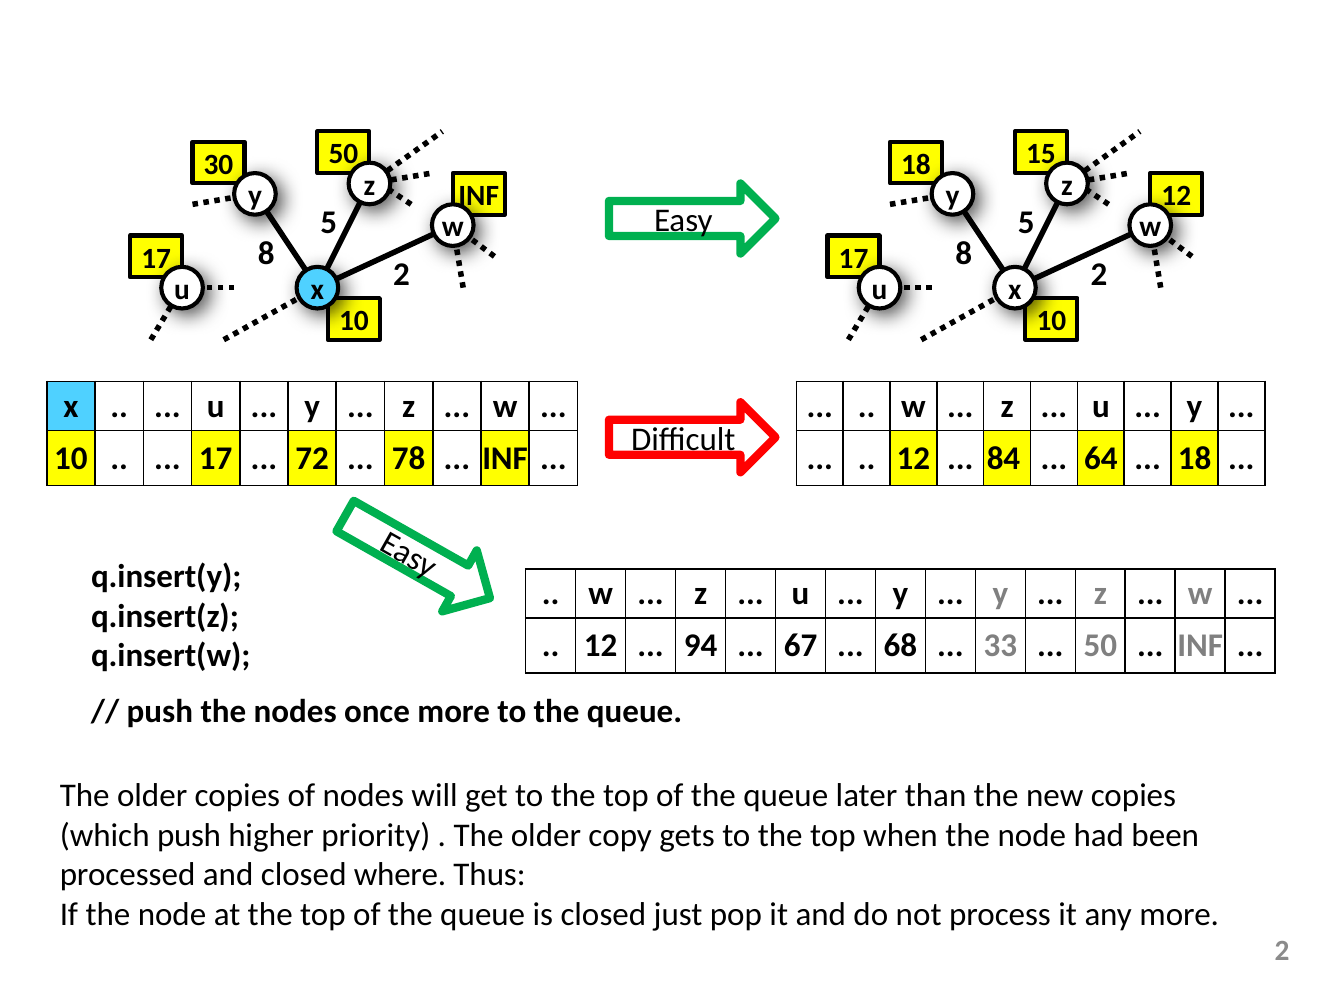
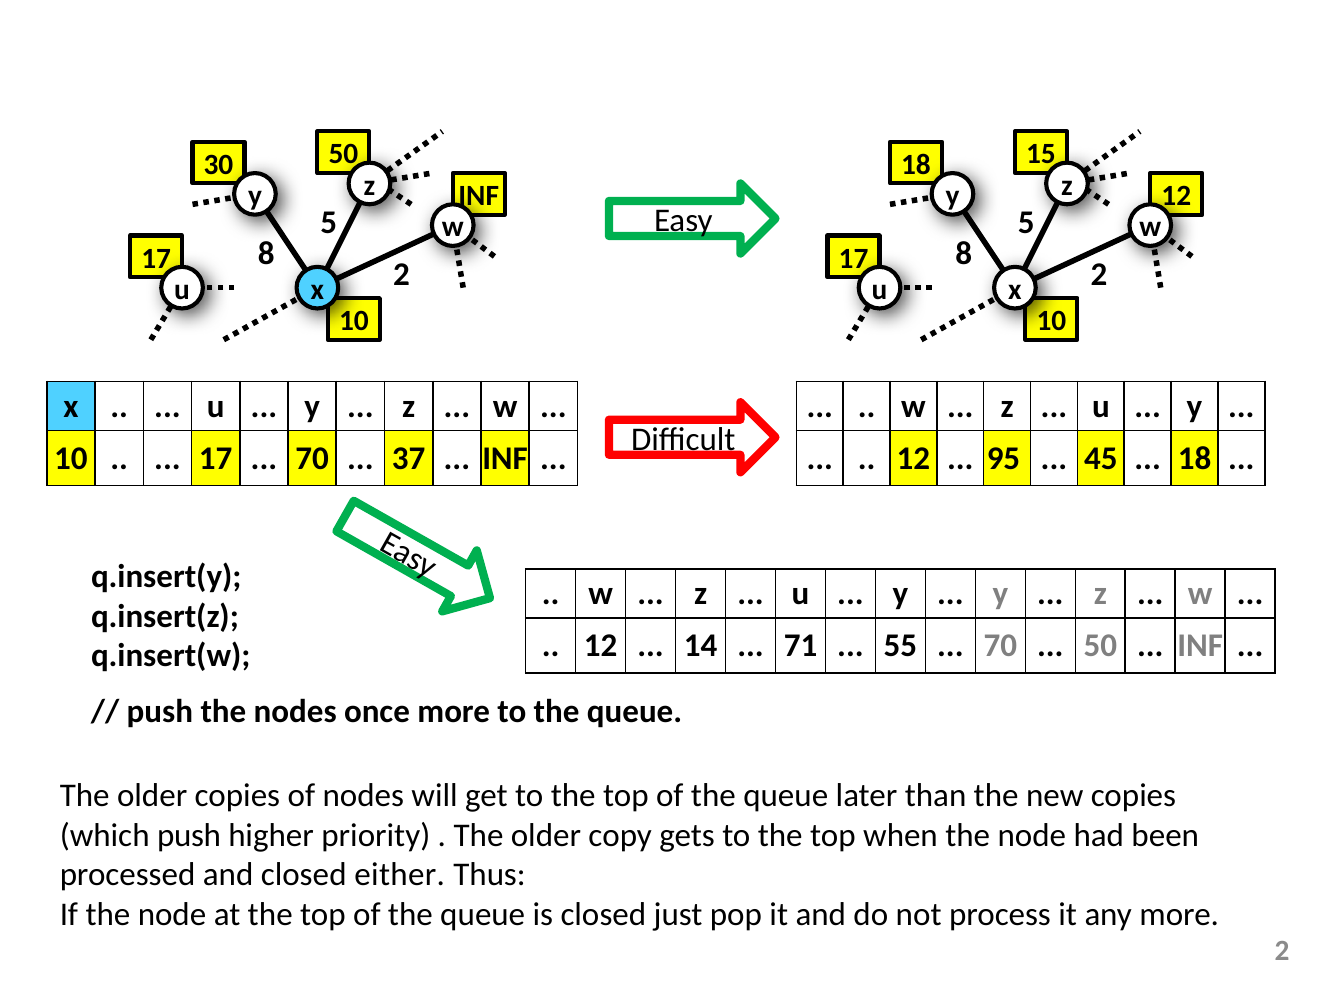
72: 72 -> 70 (312, 458)
78: 78 -> 37 (409, 458)
84: 84 -> 95 (1003, 458)
64: 64 -> 45 (1101, 458)
94: 94 -> 14 (701, 645)
67: 67 -> 71 (801, 645)
68: 68 -> 55 (900, 645)
33: 33 -> 70 (1000, 645)
where: where -> either (400, 874)
